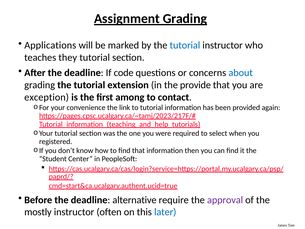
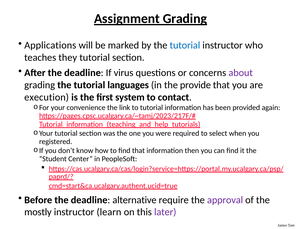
code: code -> virus (124, 73)
about colour: blue -> purple (241, 73)
extension: extension -> languages (128, 85)
exception: exception -> execution (47, 97)
among: among -> system (130, 97)
often: often -> learn (109, 212)
later colour: blue -> purple (165, 212)
